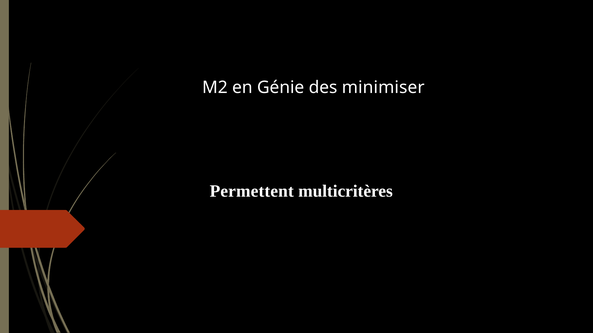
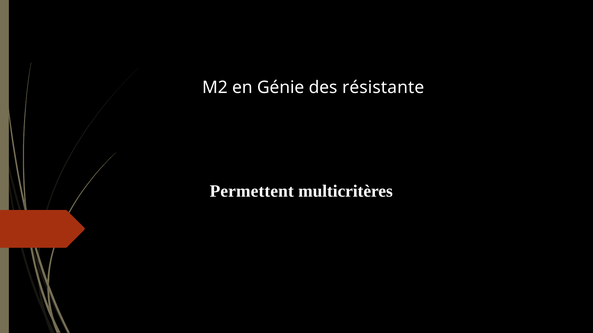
minimiser: minimiser -> résistante (383, 88)
